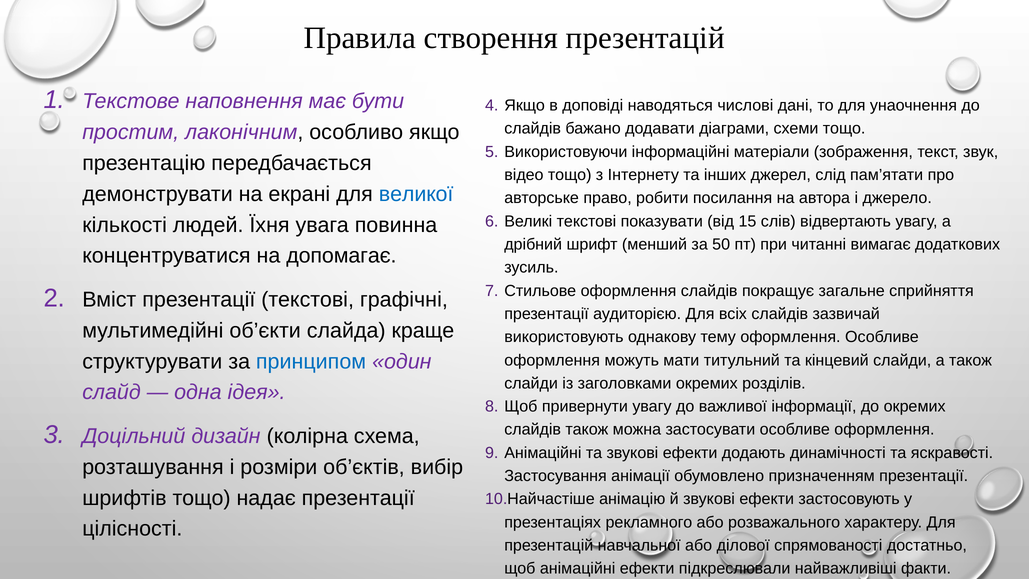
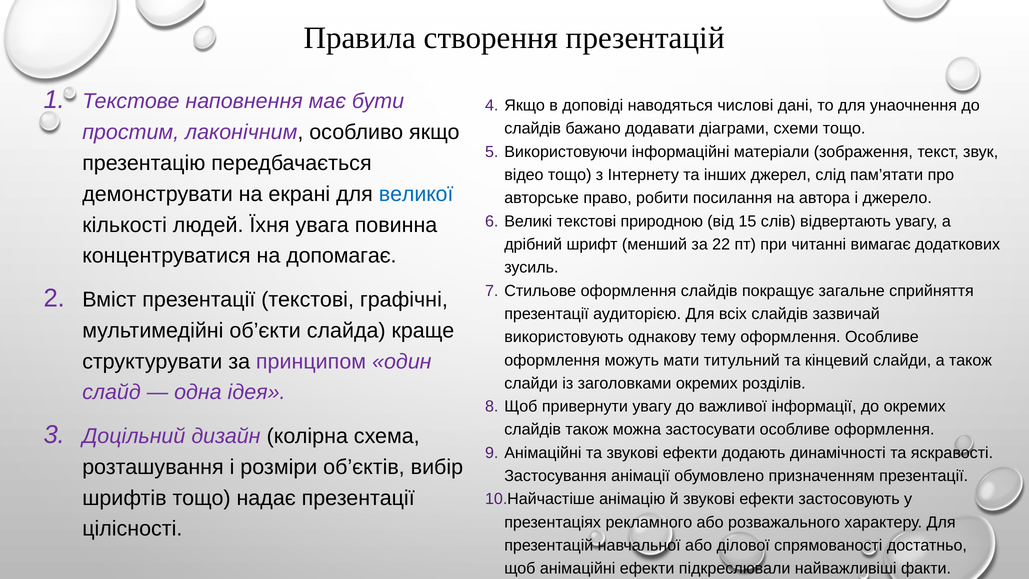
показувати: показувати -> природною (662, 221)
50: 50 -> 22 (721, 244)
принципом colour: blue -> purple (311, 361)
